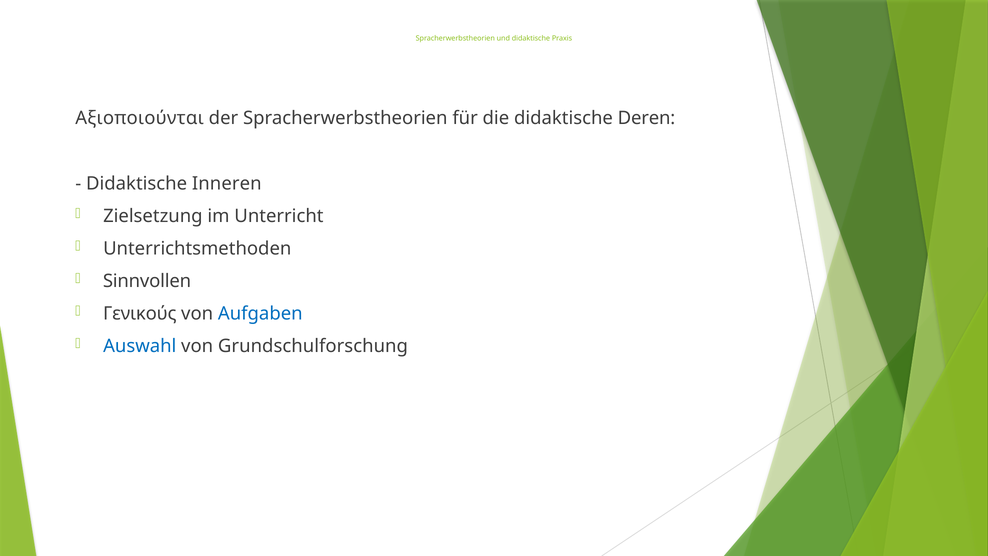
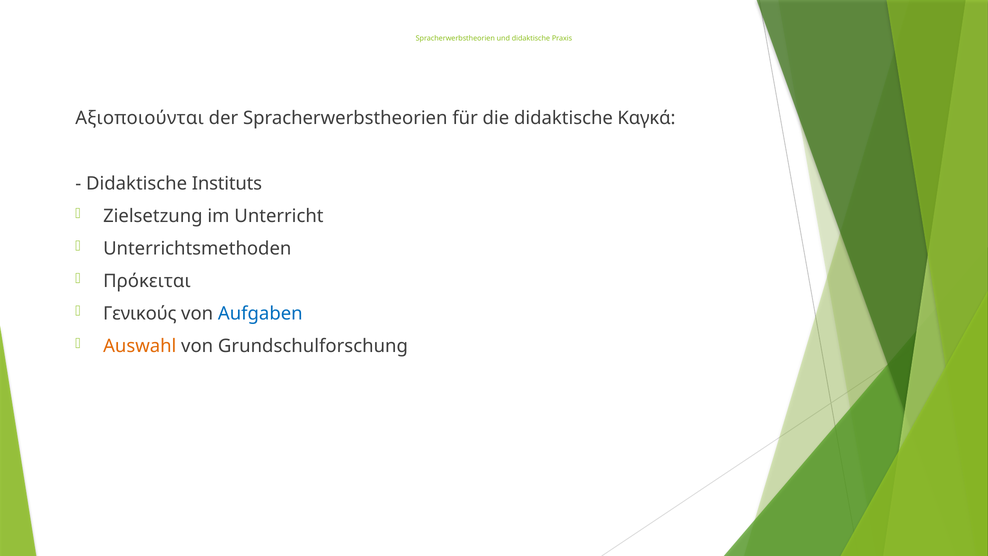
Deren: Deren -> Καγκά (647, 118)
Inneren: Inneren -> Instituts (227, 183)
Sinnvollen: Sinnvollen -> Πρόκειται (147, 281)
Auswahl colour: blue -> orange (140, 346)
